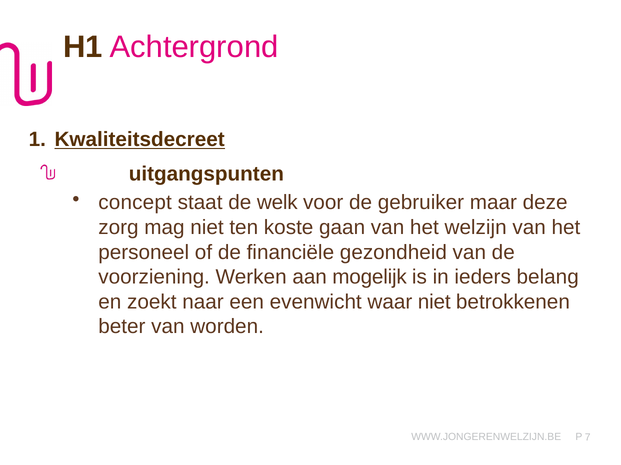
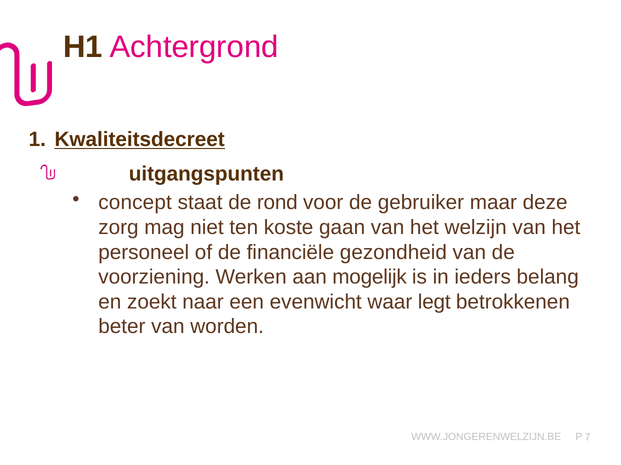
welk: welk -> rond (277, 203)
waar niet: niet -> legt (434, 302)
